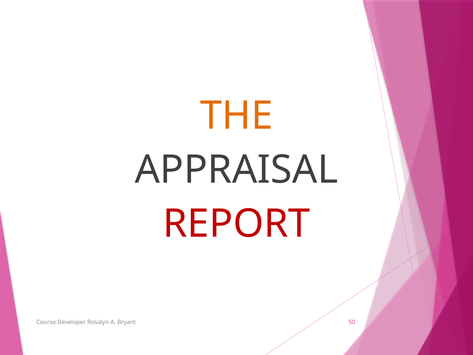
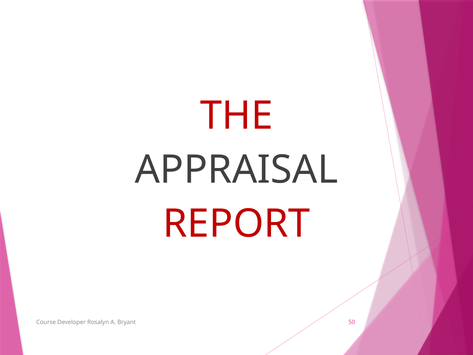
THE colour: orange -> red (237, 116)
